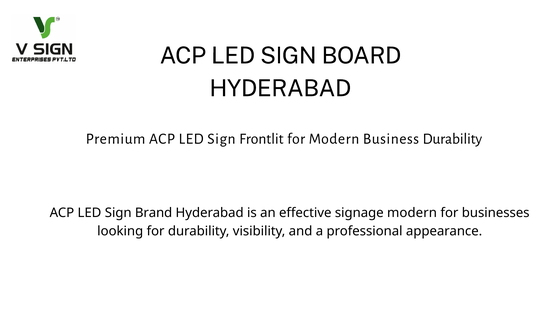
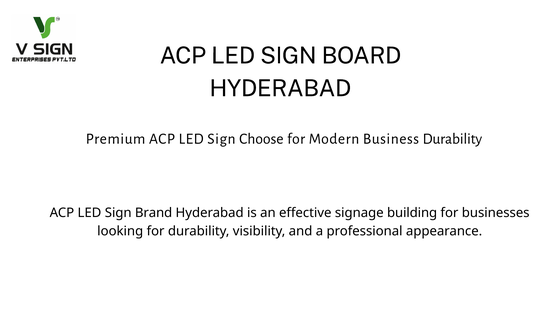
Frontlit: Frontlit -> Choose (261, 139)
signage modern: modern -> building (412, 213)
